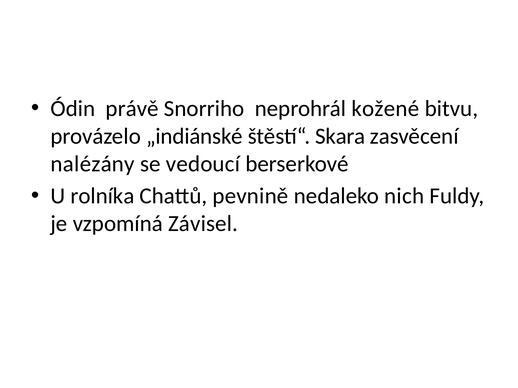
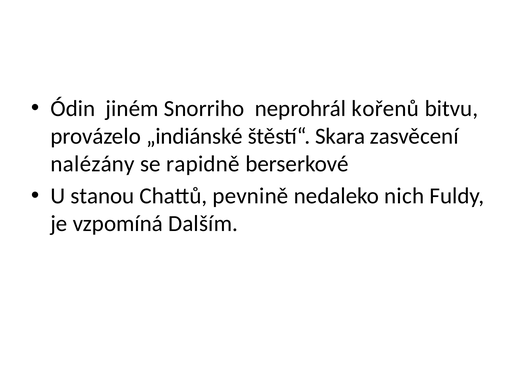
právě: právě -> jiném (132, 109)
kožené: kožené -> kořenů (385, 109)
vedoucí: vedoucí -> rapidně (203, 164)
rolníka: rolníka -> stanou (102, 196)
Závisel: Závisel -> Dalším (203, 224)
